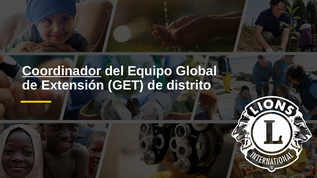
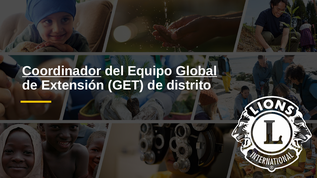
Global underline: none -> present (196, 71)
